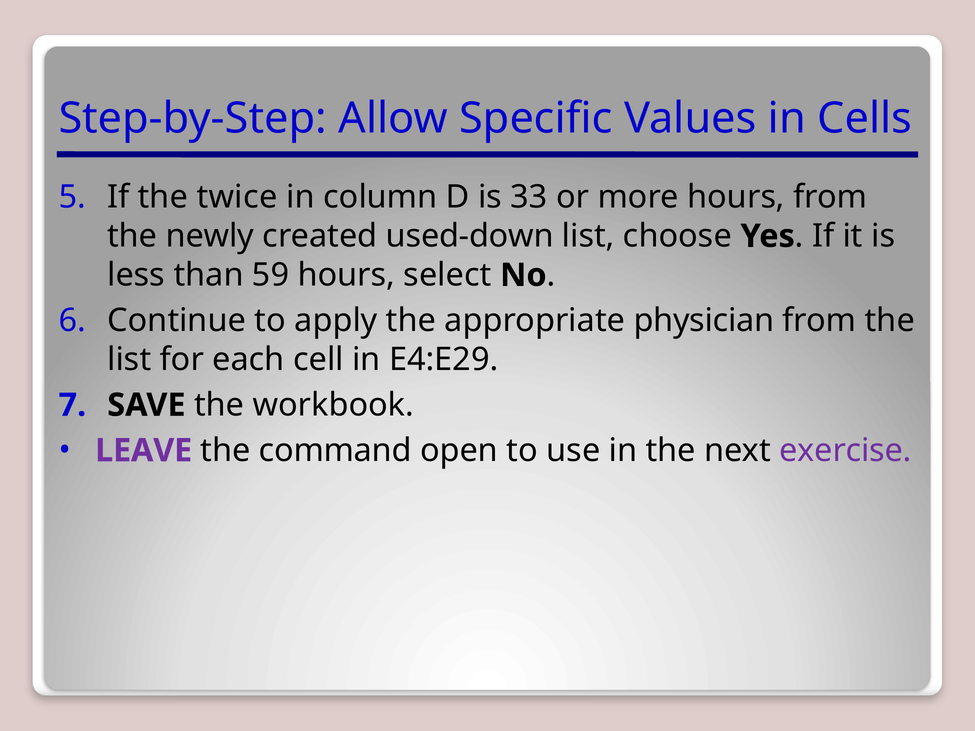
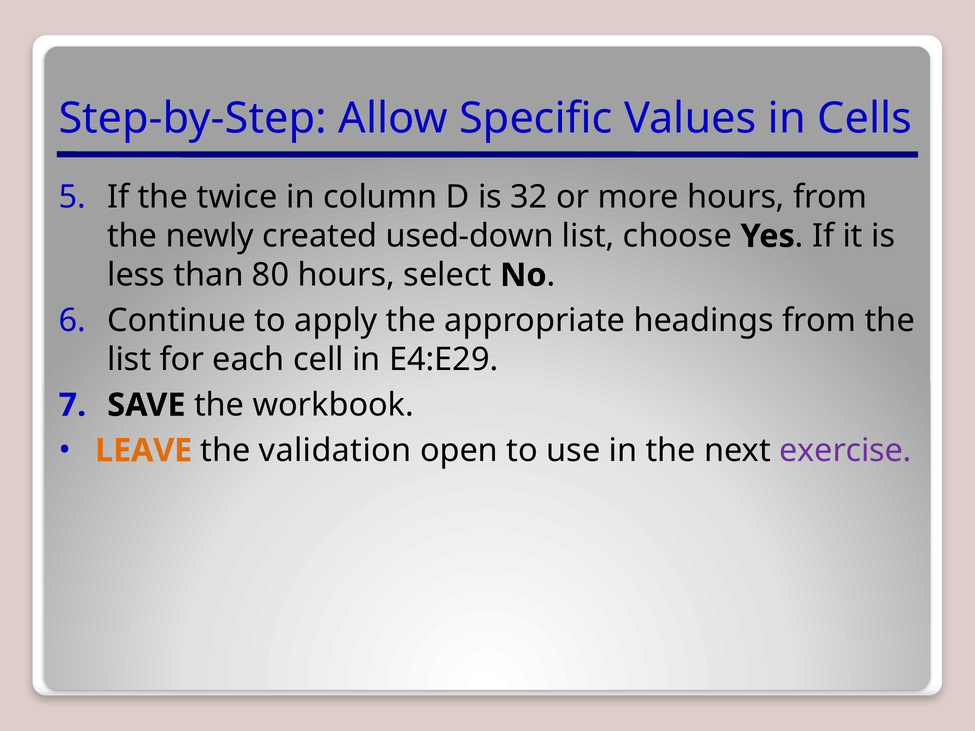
33: 33 -> 32 (529, 197)
59: 59 -> 80 (271, 275)
physician: physician -> headings (704, 321)
LEAVE colour: purple -> orange (144, 451)
command: command -> validation (335, 451)
